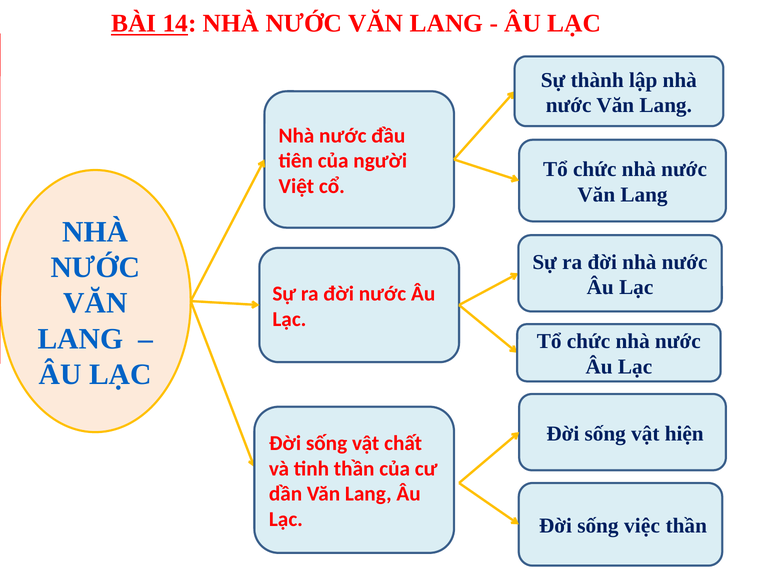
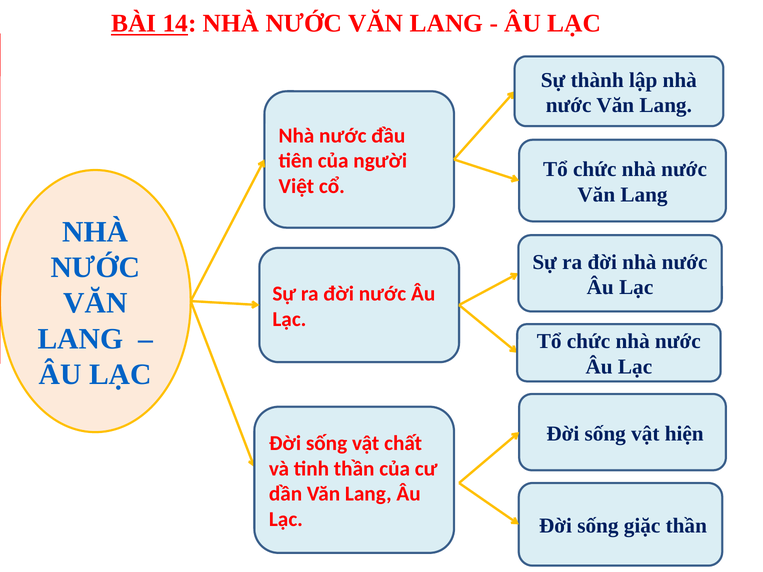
việc: việc -> giặc (642, 526)
